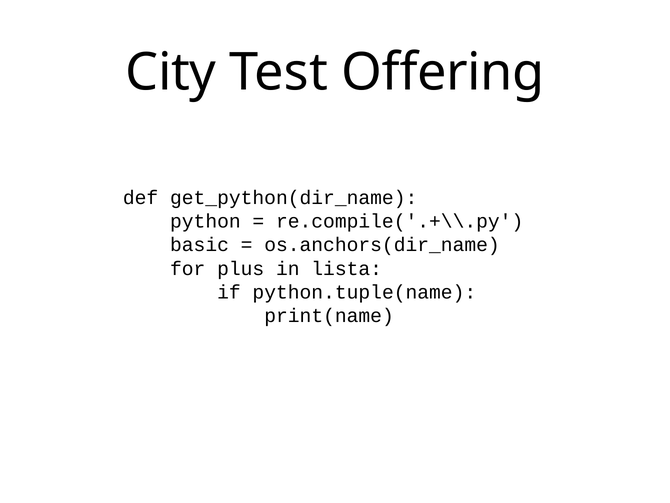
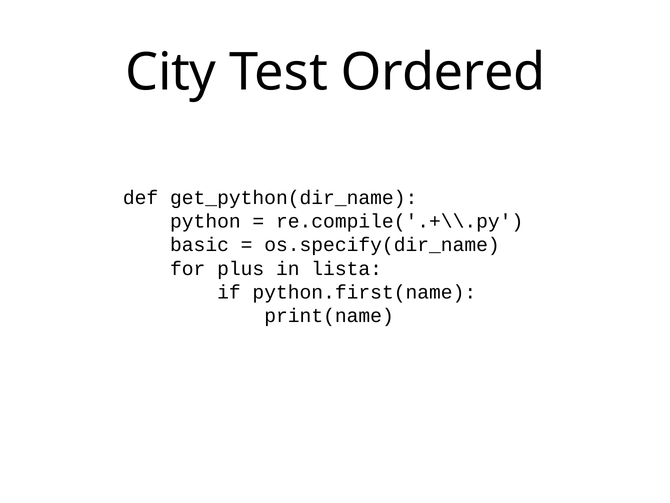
Offering: Offering -> Ordered (443, 72)
os.anchors(dir_name: os.anchors(dir_name -> os.specify(dir_name (382, 245)
python.tuple(name: python.tuple(name -> python.first(name (364, 292)
